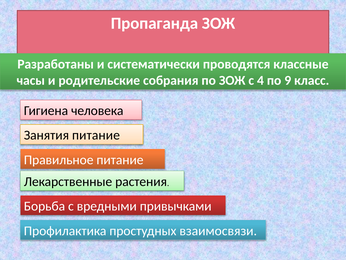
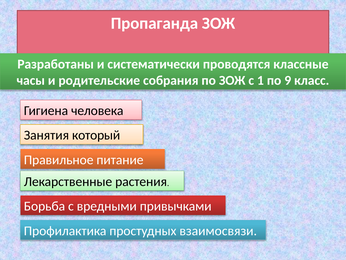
4: 4 -> 1 (260, 80)
Занятия питание: питание -> который (96, 135)
